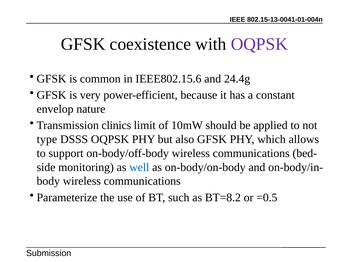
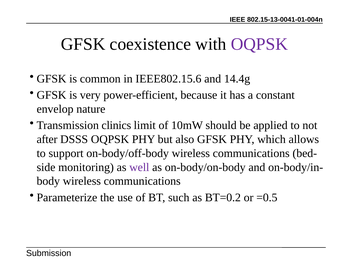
24.4g: 24.4g -> 14.4g (237, 79)
type: type -> after (47, 139)
well colour: blue -> purple (139, 167)
BT=8.2: BT=8.2 -> BT=0.2 (223, 197)
